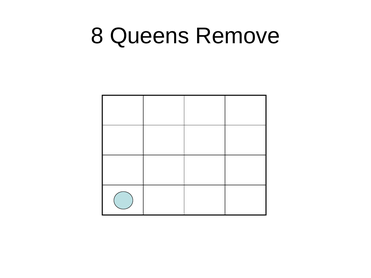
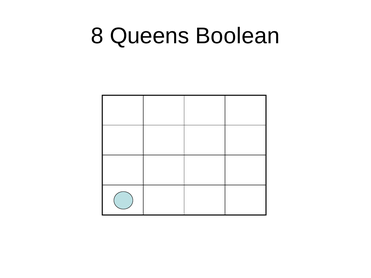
Remove: Remove -> Boolean (238, 36)
